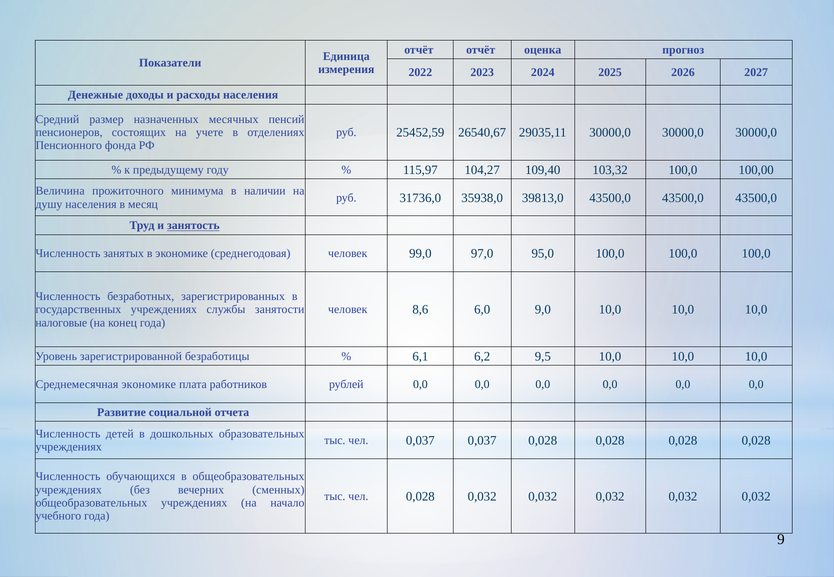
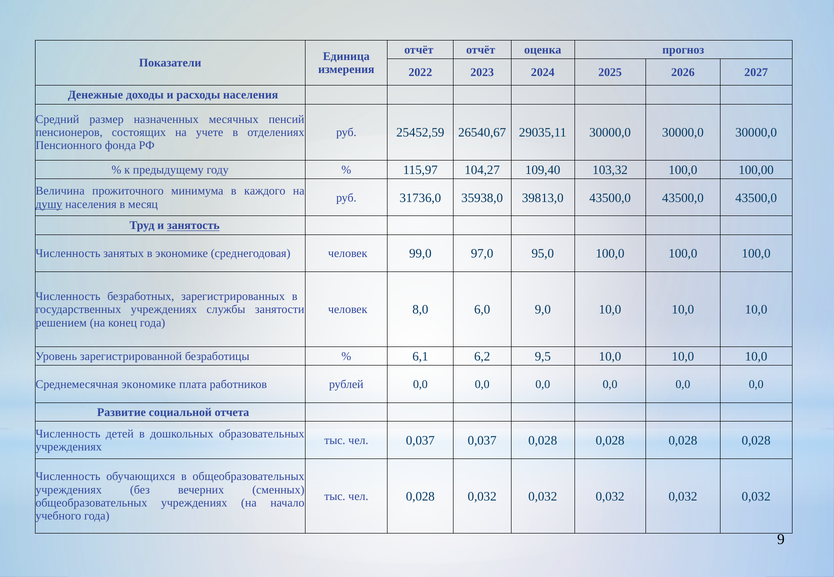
наличии: наличии -> каждого (265, 191)
душу underline: none -> present (49, 204)
8,6: 8,6 -> 8,0 (420, 310)
налоговые: налоговые -> решением (61, 323)
